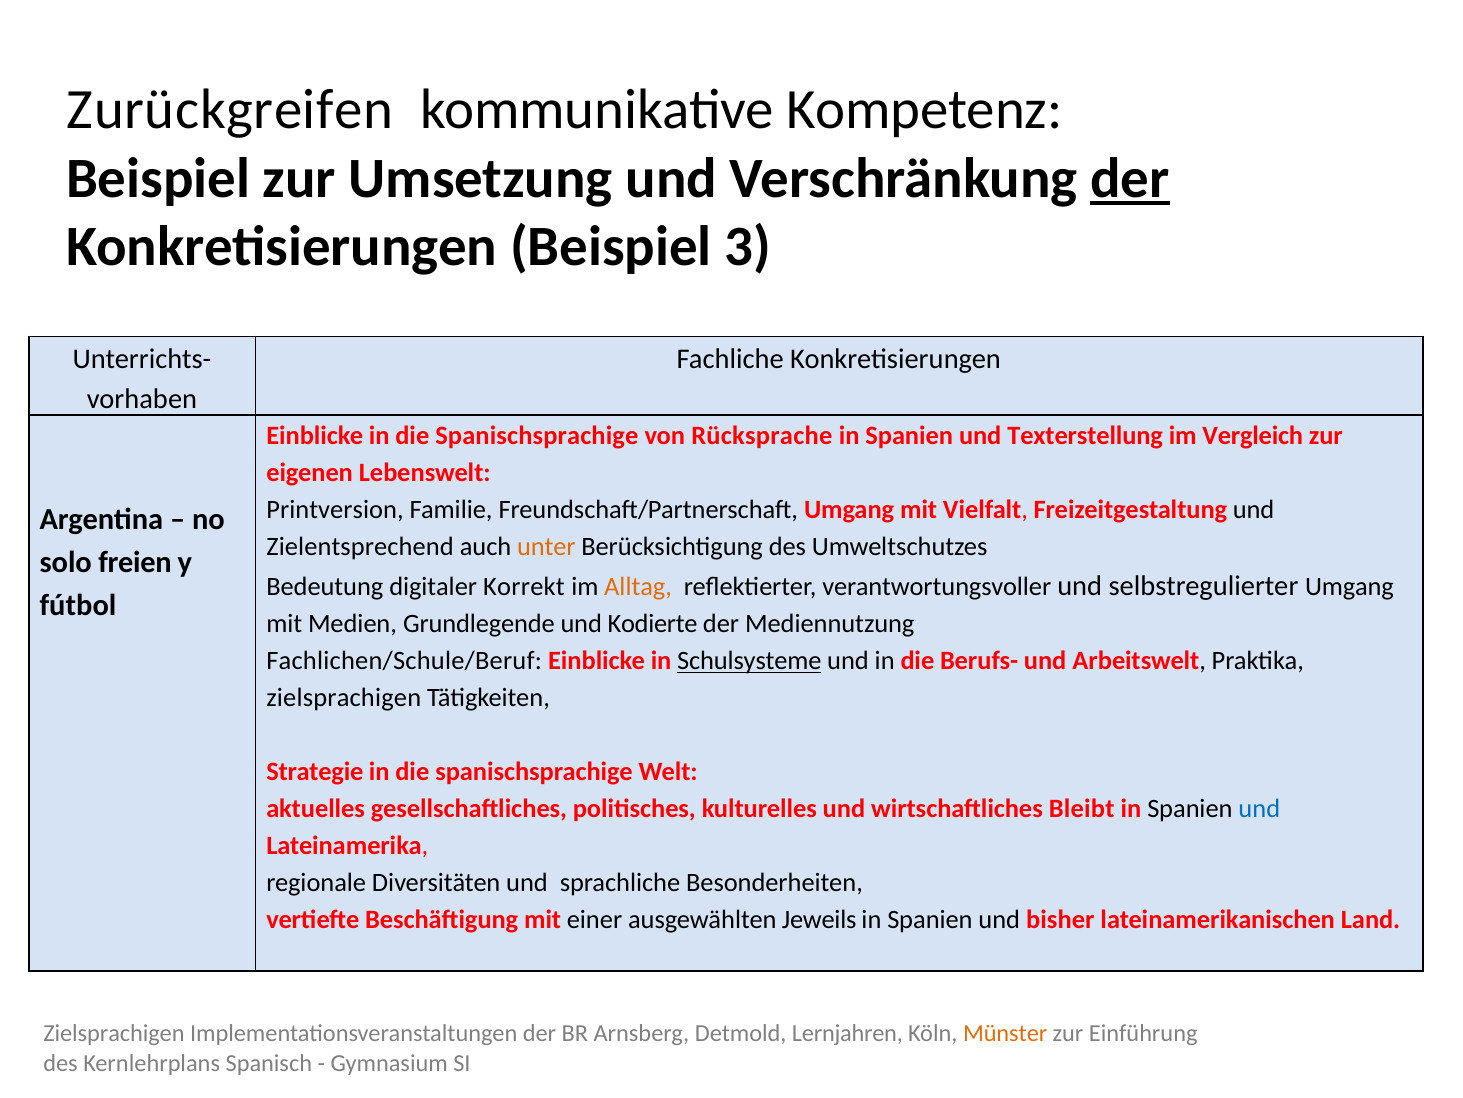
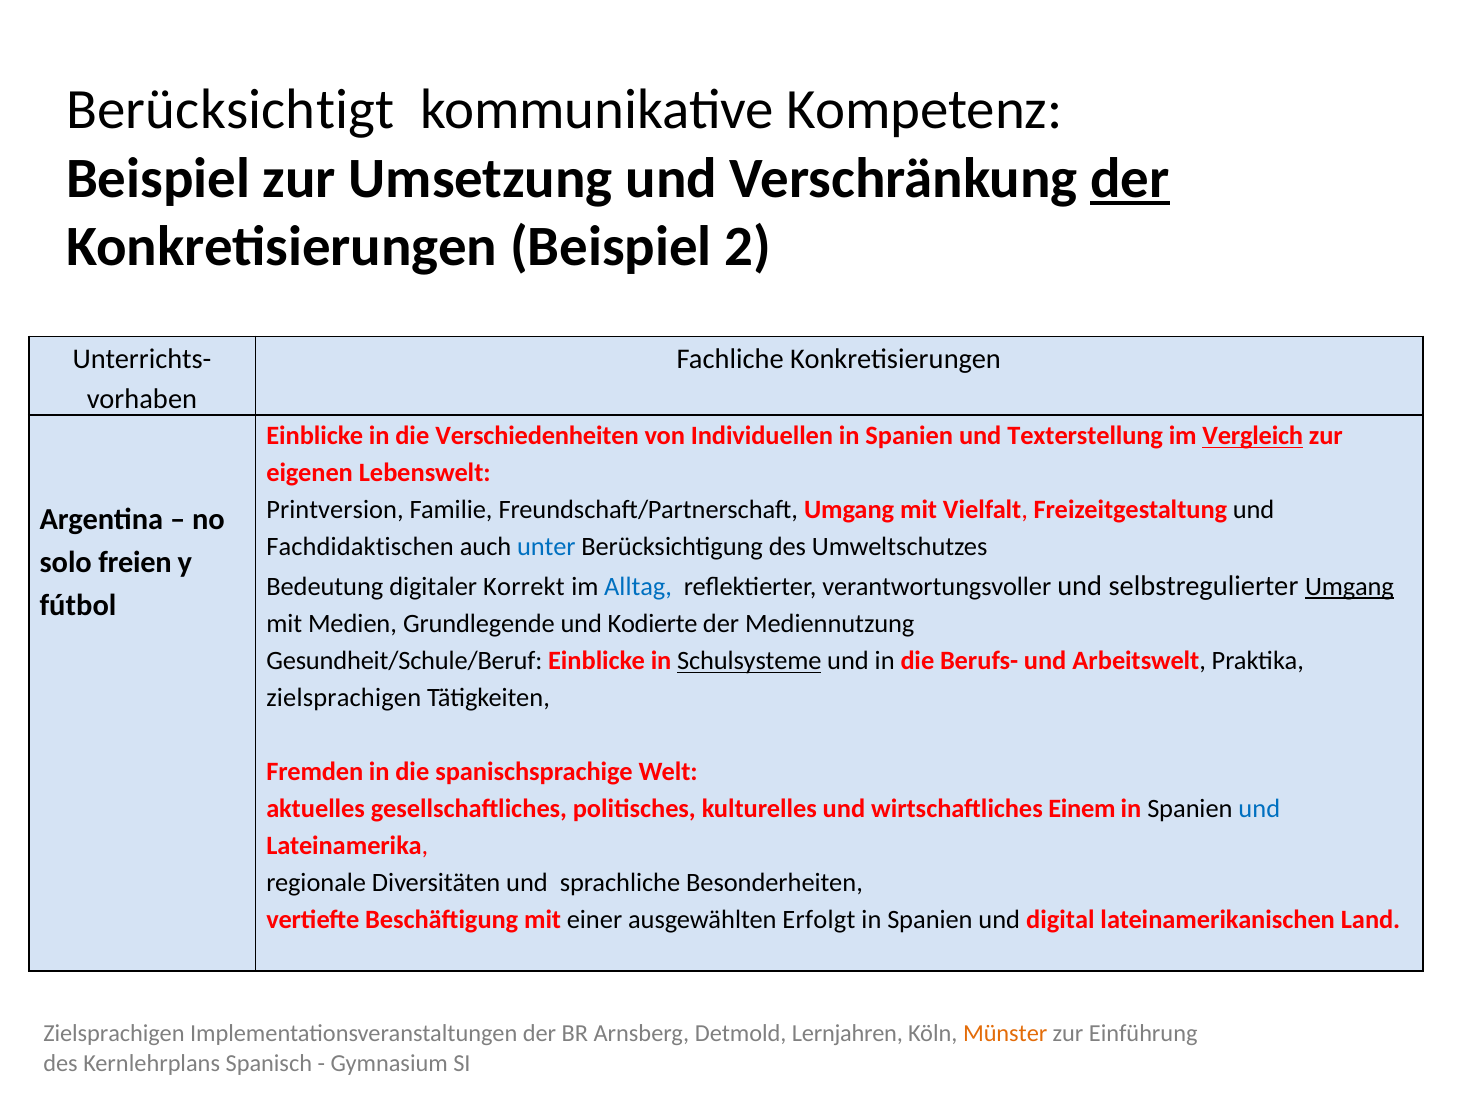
Zurückgreifen: Zurückgreifen -> Berücksichtigt (230, 110)
3: 3 -> 2 (748, 247)
Einblicke in die Spanischsprachige: Spanischsprachige -> Verschiedenheiten (537, 436)
Rücksprache: Rücksprache -> Individuellen (762, 436)
Vergleich underline: none -> present (1253, 436)
Zielentsprechend: Zielentsprechend -> Fachdidaktischen (360, 547)
unter colour: orange -> blue (546, 547)
Alltag colour: orange -> blue (638, 586)
Umgang underline: none -> present (1349, 586)
Fachlichen/Schule/Beruf: Fachlichen/Schule/Beruf -> Gesundheit/Schule/Beruf (404, 661)
Strategie: Strategie -> Fremden (315, 772)
Bleibt: Bleibt -> Einem (1082, 808)
Jeweils: Jeweils -> Erfolgt (819, 919)
bisher: bisher -> digital (1060, 919)
